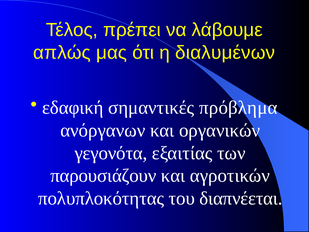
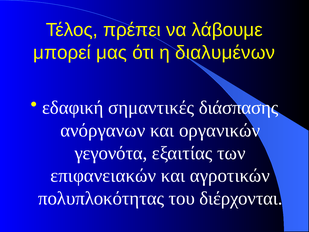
απλώς: απλώς -> μπορεί (62, 53)
πρόβλημα: πρόβλημα -> διάσπασης (239, 108)
παρουσιάζουν: παρουσιάζουν -> επιφανειακών (103, 176)
διαπνέεται: διαπνέεται -> διέρχονται (241, 198)
